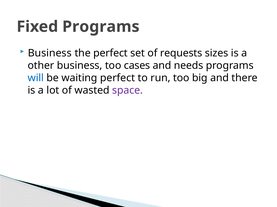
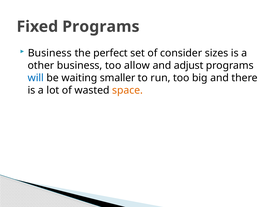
requests: requests -> consider (181, 53)
cases: cases -> allow (137, 66)
needs: needs -> adjust (189, 66)
waiting perfect: perfect -> smaller (118, 78)
space colour: purple -> orange (128, 91)
